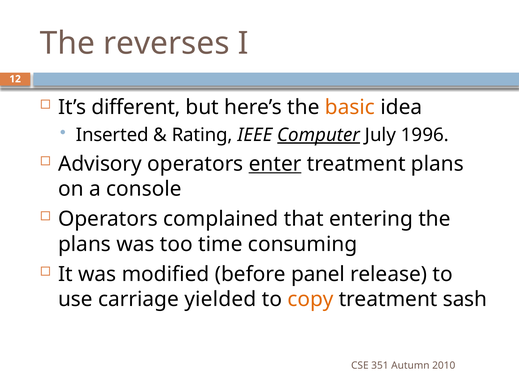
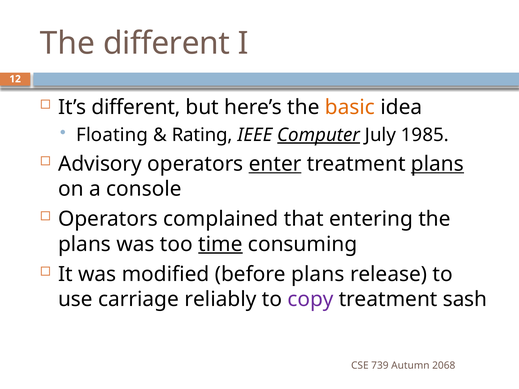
The reverses: reverses -> different (167, 43)
Inserted: Inserted -> Floating (112, 135)
1996: 1996 -> 1985 (425, 135)
plans underline: none -> present (437, 164)
time underline: none -> present (220, 244)
before panel: panel -> plans (318, 274)
yielded: yielded -> reliably (220, 300)
copy colour: orange -> purple (311, 300)
351: 351 -> 739 (380, 366)
2010: 2010 -> 2068 (444, 366)
